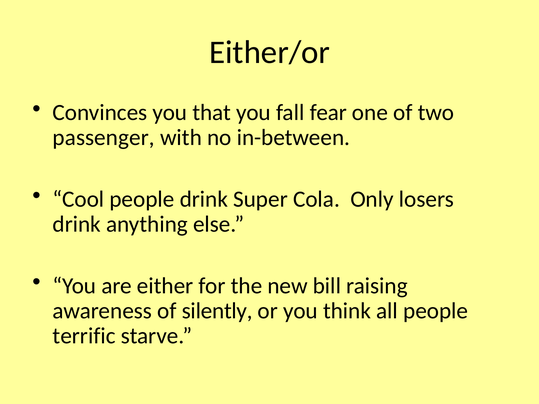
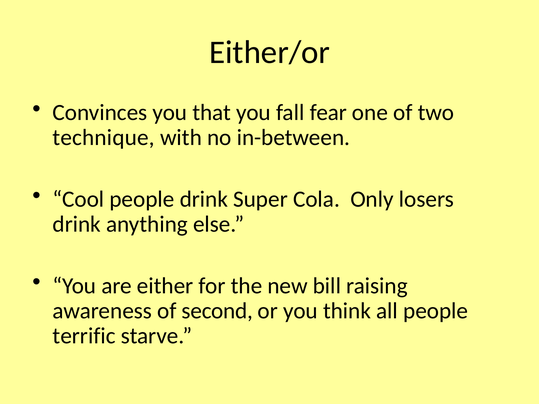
passenger: passenger -> technique (104, 138)
silently: silently -> second (217, 311)
